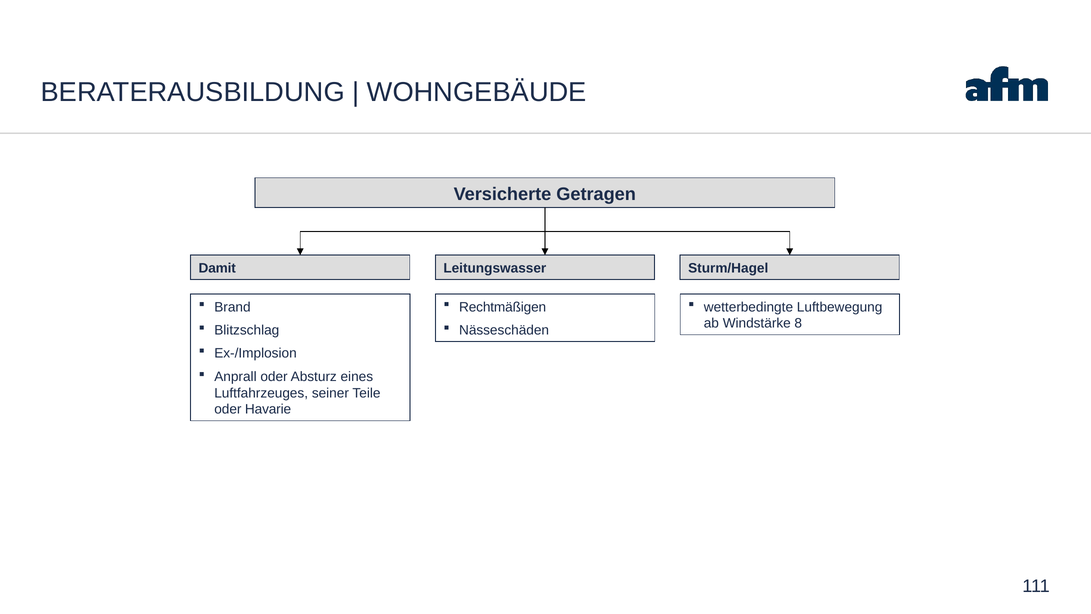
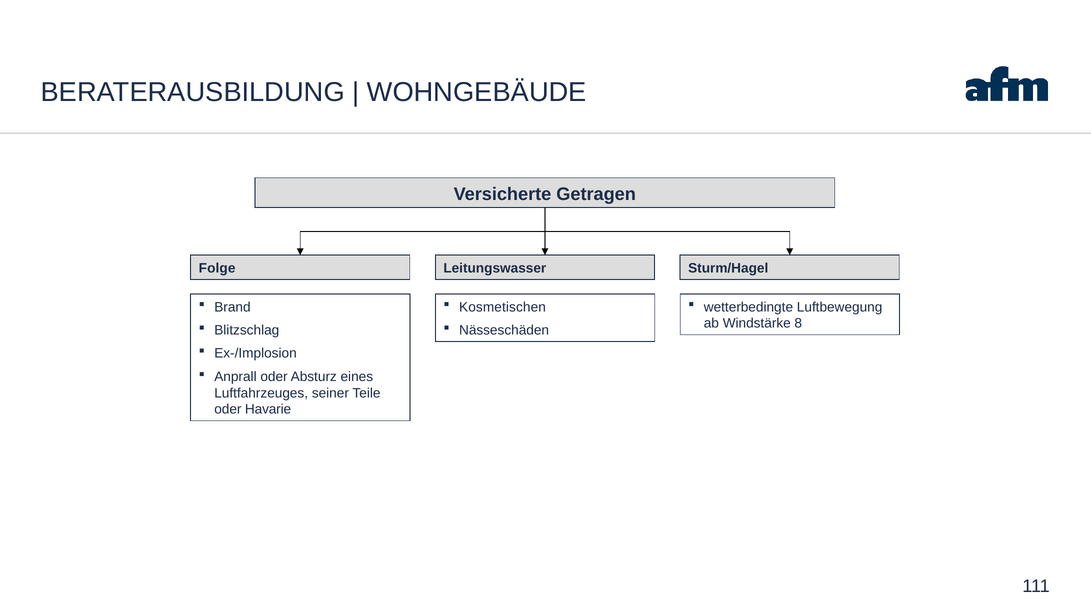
Damit: Damit -> Folge (217, 268)
Rechtmäßigen: Rechtmäßigen -> Kosmetischen (502, 307)
